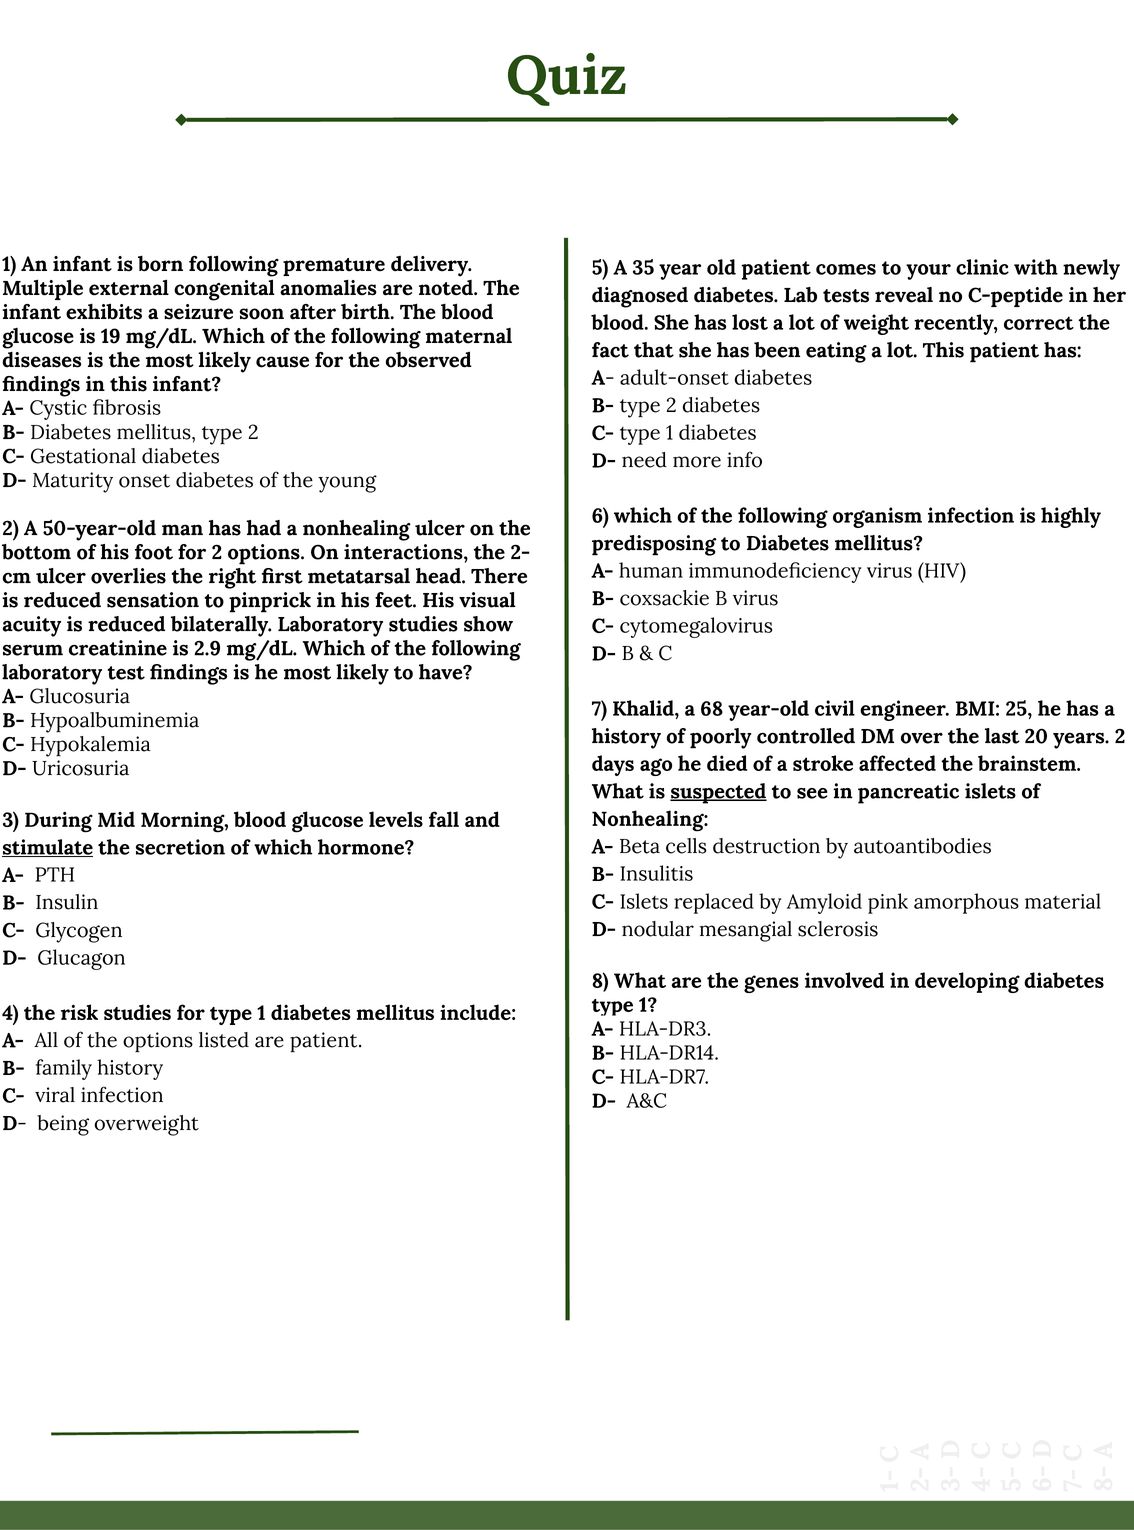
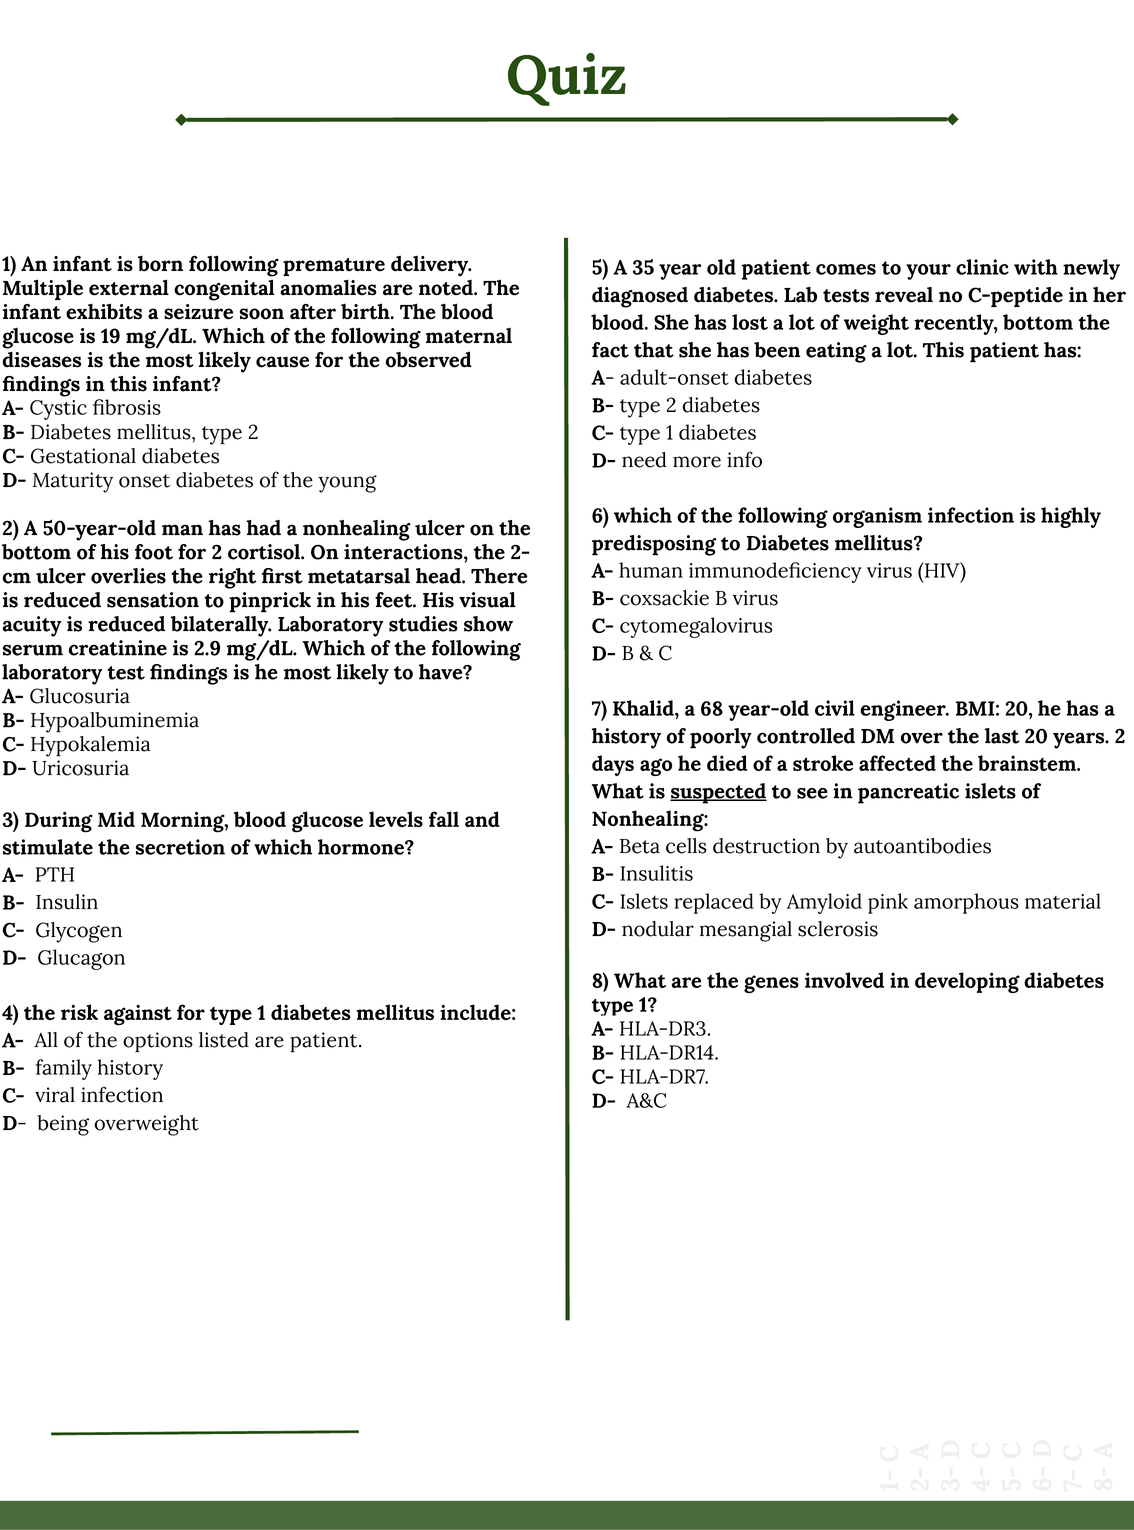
recently correct: correct -> bottom (1038, 323)
2 options: options -> cortisol (266, 553)
BMI 25: 25 -> 20 (1019, 709)
stimulate underline: present -> none (48, 848)
risk studies: studies -> against (137, 1013)
